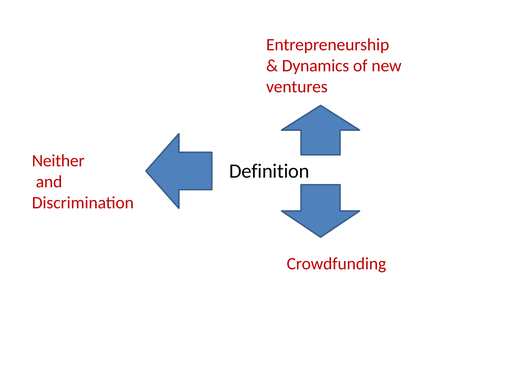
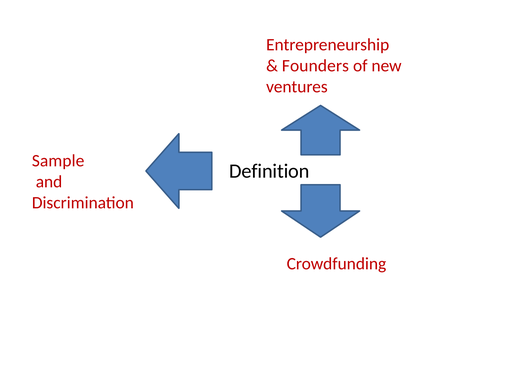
Dynamics: Dynamics -> Founders (315, 66)
Neither: Neither -> Sample (58, 161)
